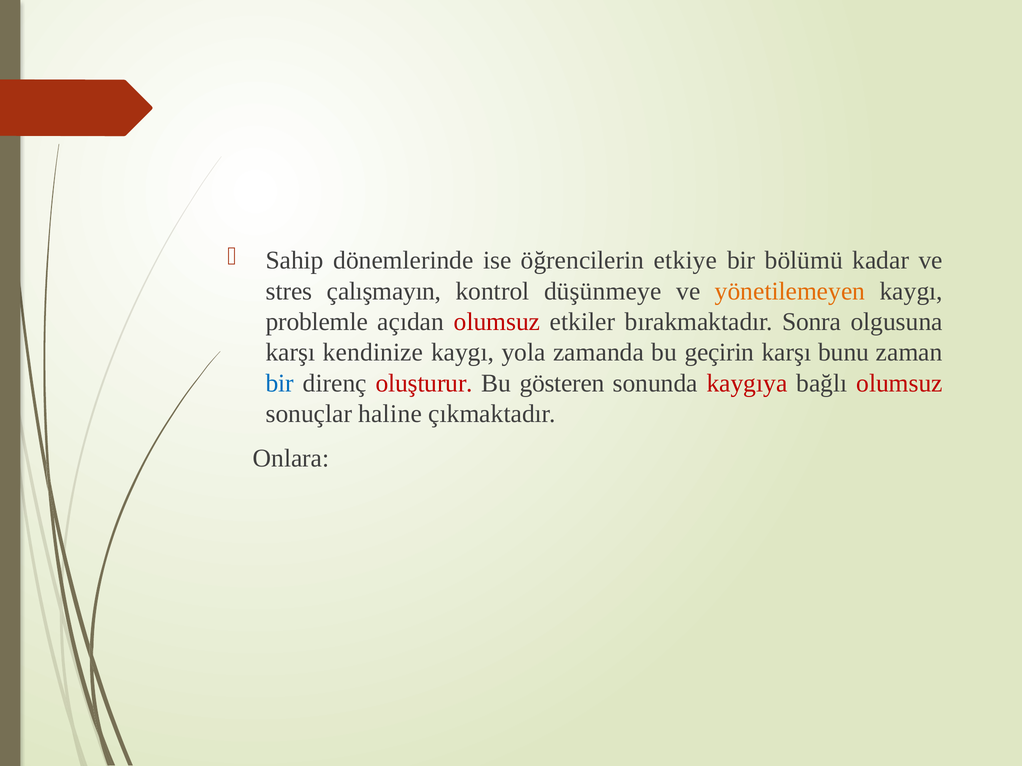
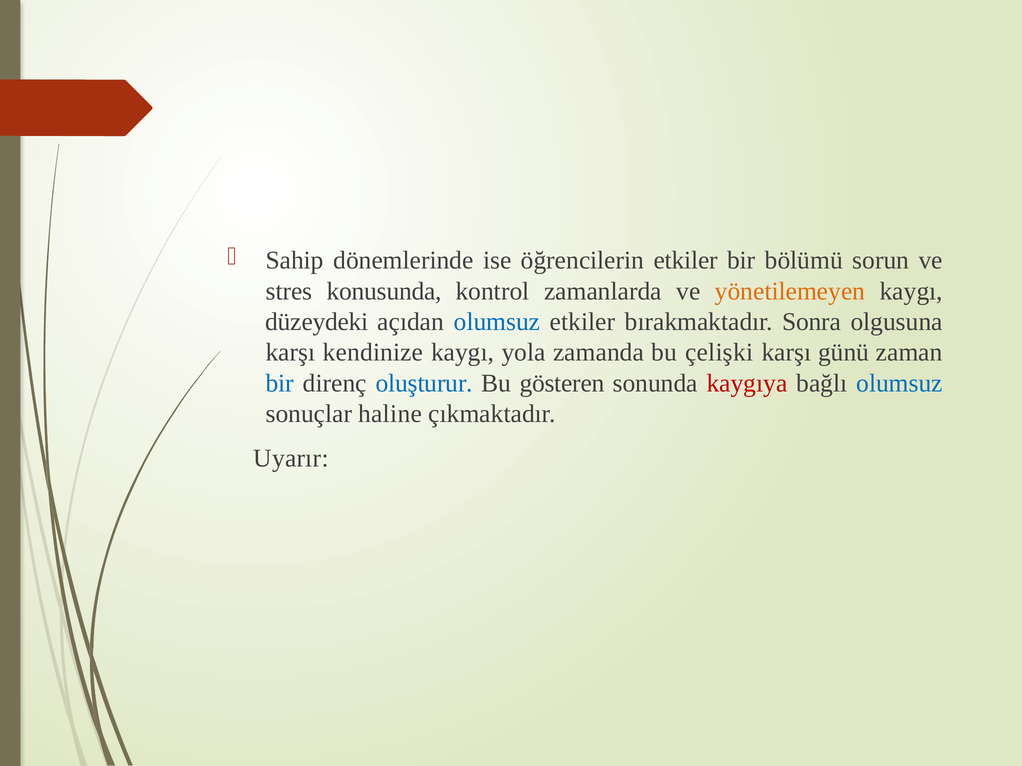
öğrencilerin etkiye: etkiye -> etkiler (686, 261)
kadar: kadar -> sorun (881, 261)
çalışmayın: çalışmayın -> konusunda (384, 291)
düşünmeye: düşünmeye -> zamanlarda (603, 291)
problemle: problemle -> düzeydeki (317, 322)
olumsuz colour: red -> blue (497, 322)
geçirin: geçirin -> çelişki (719, 353)
bunu: bunu -> günü (844, 353)
oluşturur colour: red -> blue (424, 383)
olumsuz colour: red -> blue (900, 383)
Onlara: Onlara -> Uyarır (291, 459)
